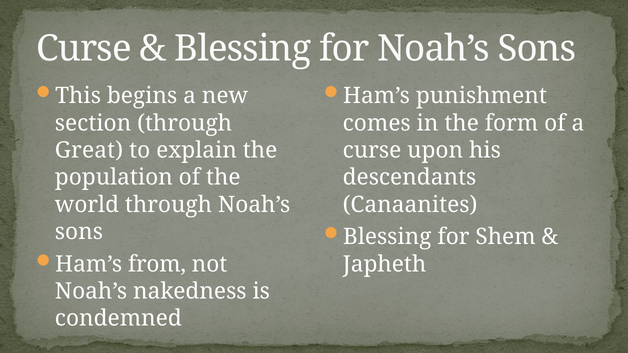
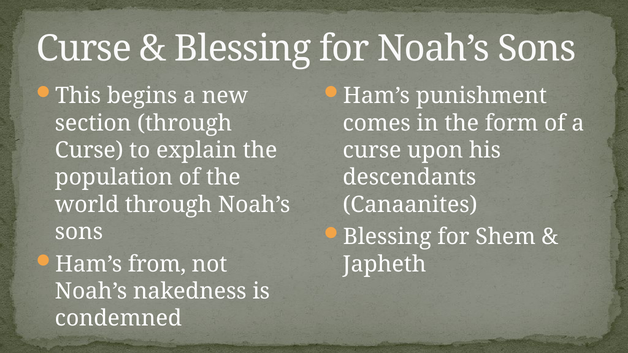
Great: Great -> Curse (89, 150)
